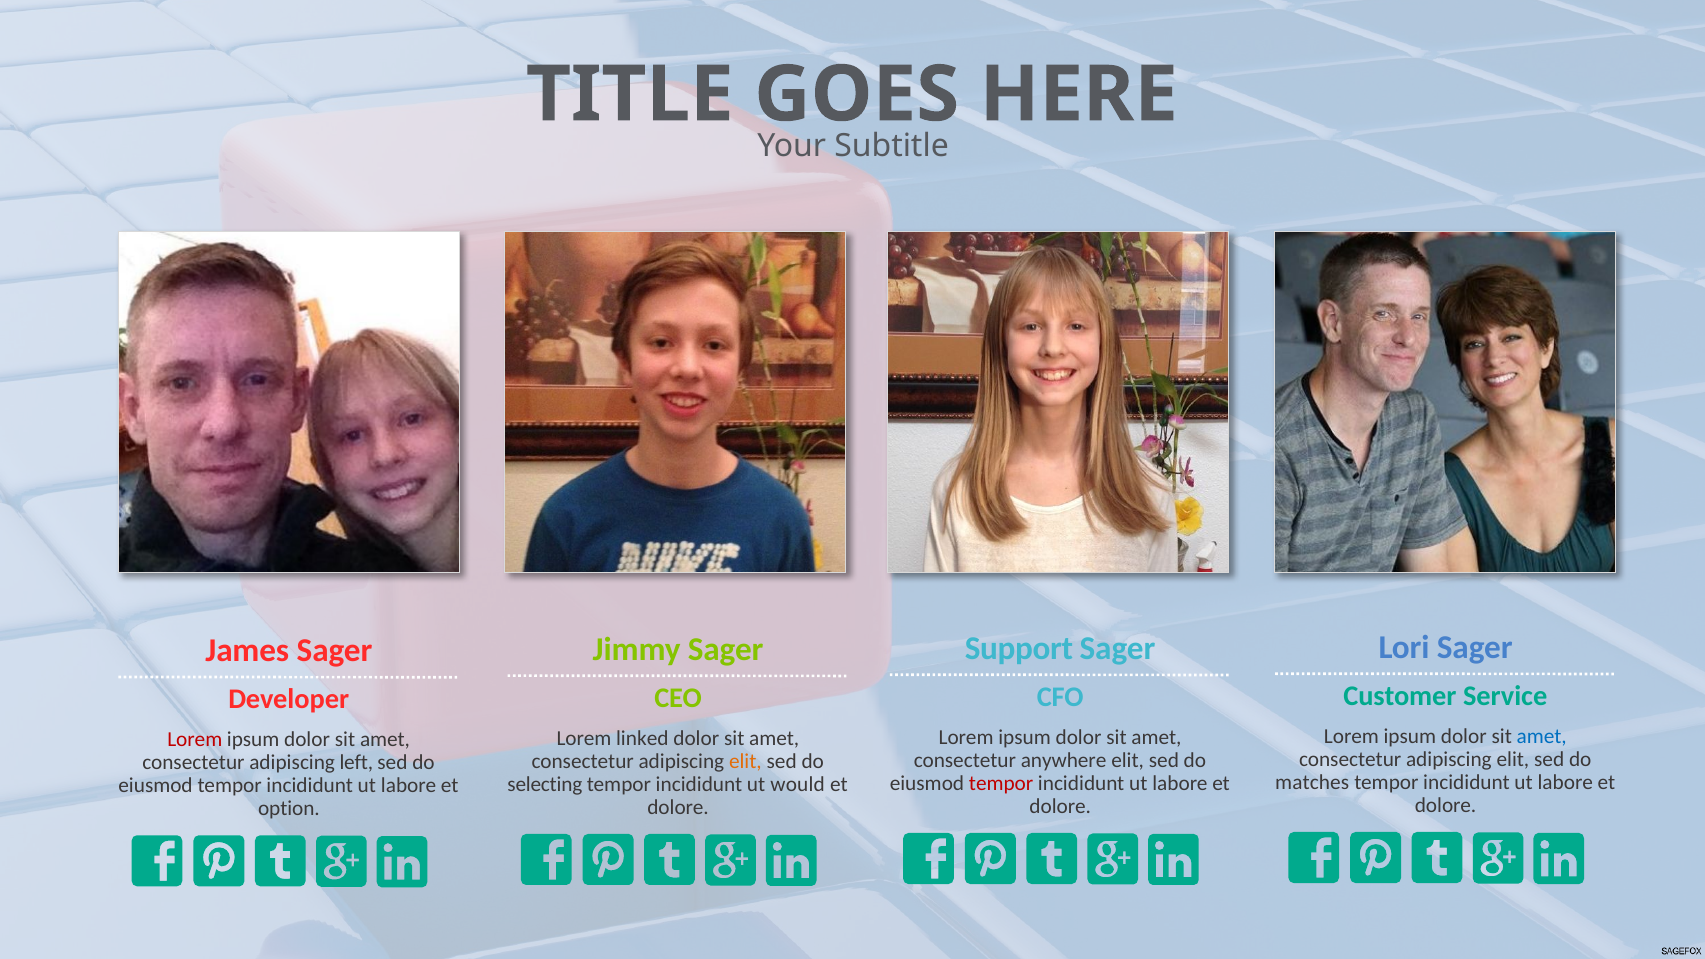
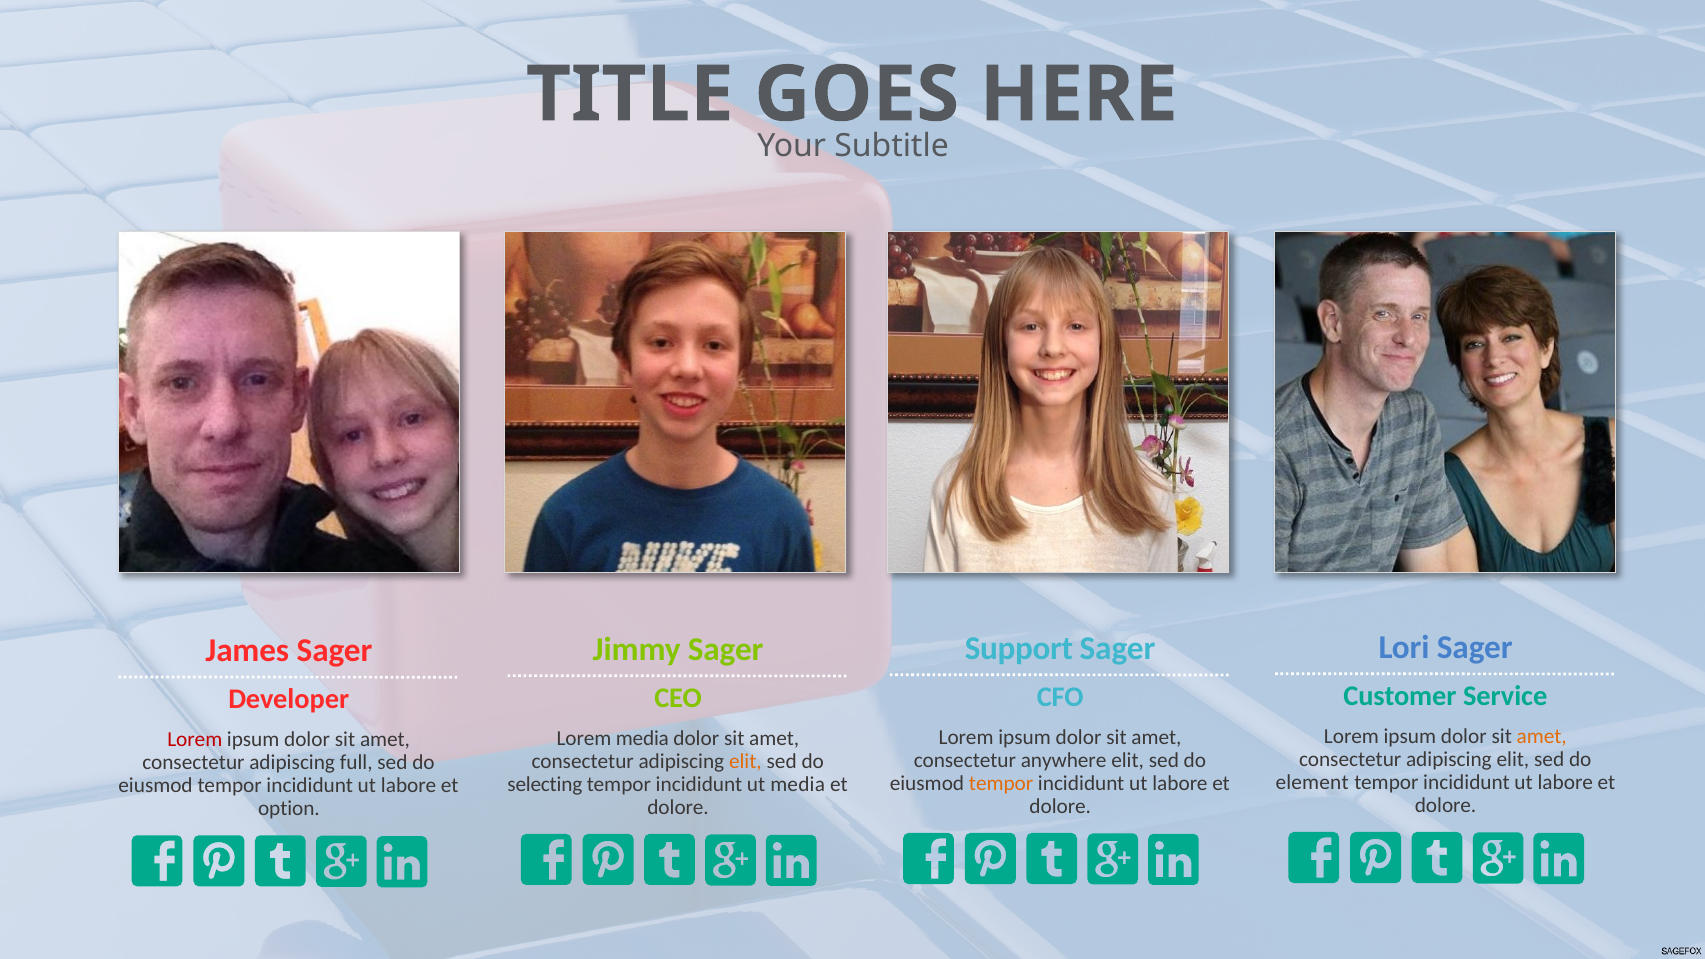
amet colour: blue -> orange (1542, 736)
Lorem linked: linked -> media (642, 738)
left: left -> full (356, 763)
matches: matches -> element (1312, 782)
tempor colour: red -> orange (1001, 783)
ut would: would -> media (798, 784)
